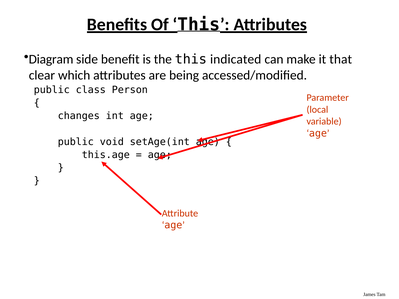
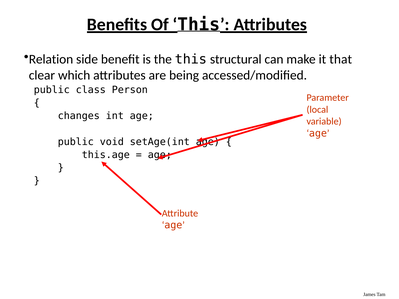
Diagram: Diagram -> Relation (51, 59)
indicated: indicated -> structural (236, 59)
